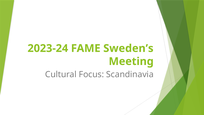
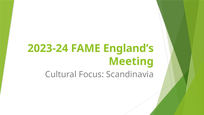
Sweden’s: Sweden’s -> England’s (128, 48)
